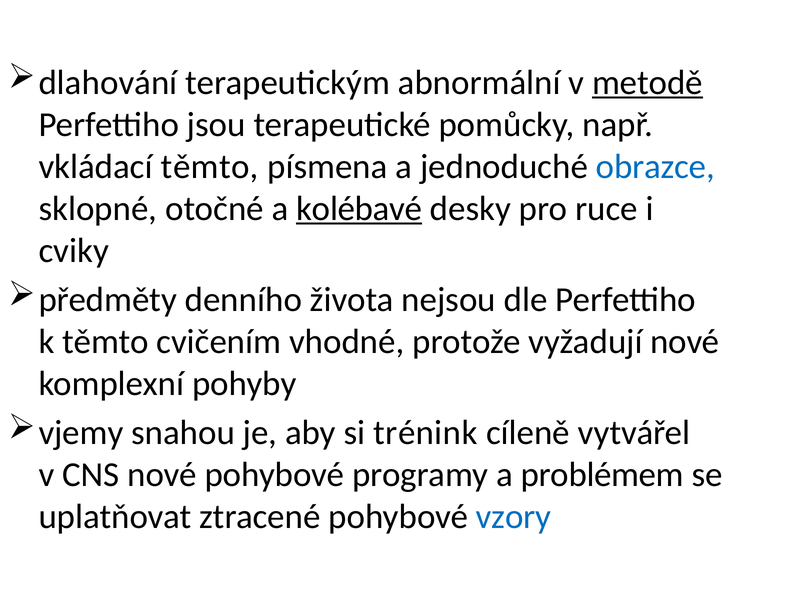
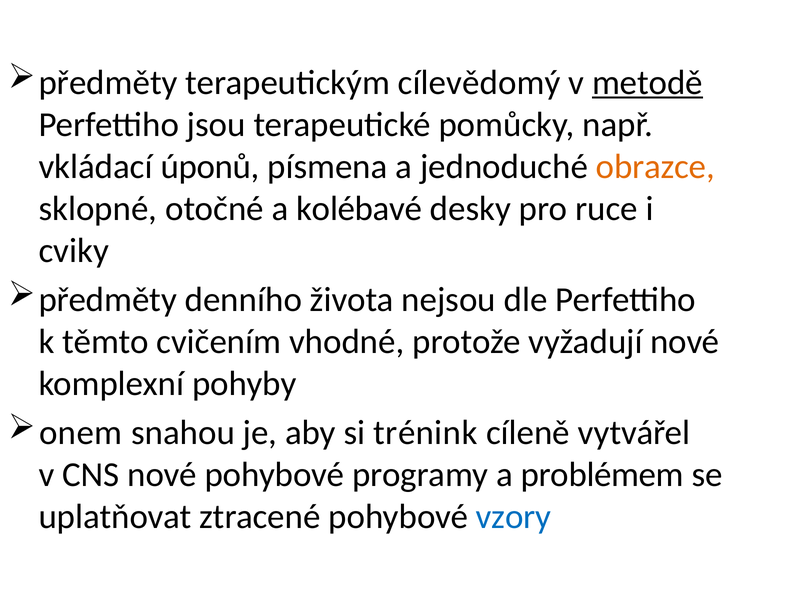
dlahování: dlahování -> předměty (108, 83)
abnormální: abnormální -> cílevědomý (479, 83)
vkládací těmto: těmto -> úponů (210, 167)
obrazce colour: blue -> orange (655, 167)
kolébavé underline: present -> none (359, 209)
vjemy: vjemy -> onem (81, 433)
